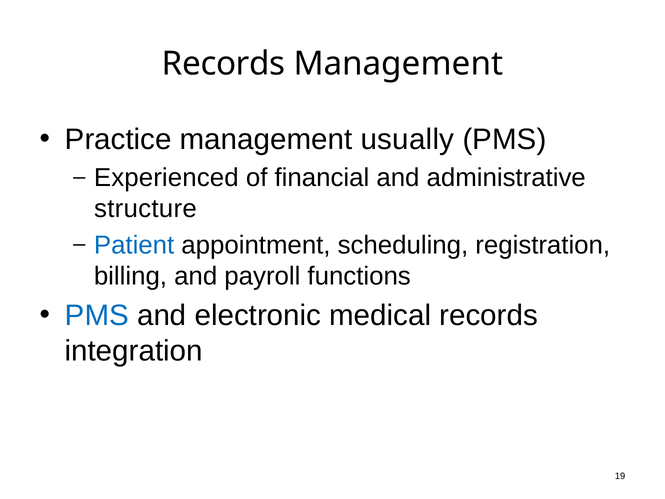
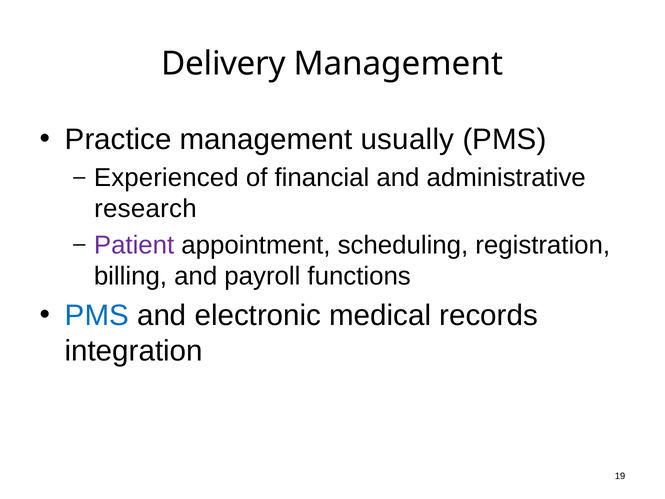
Records: Records -> Delivery (224, 64)
structure: structure -> research (145, 209)
Patient colour: blue -> purple (134, 245)
